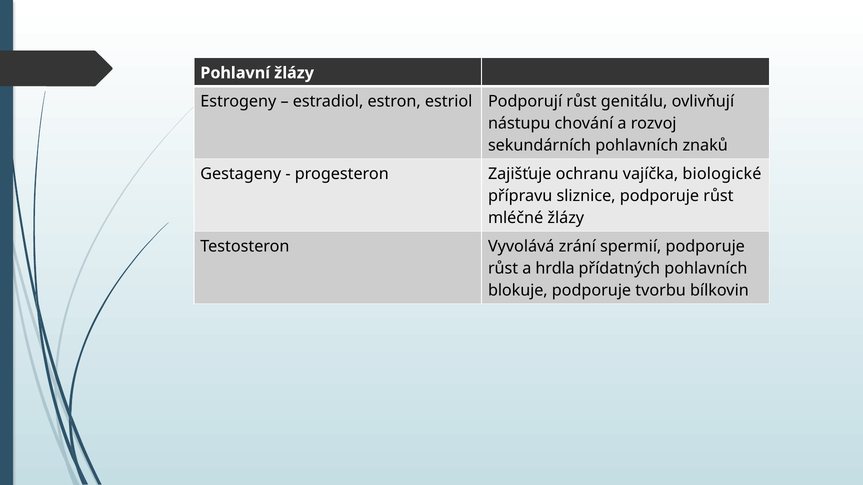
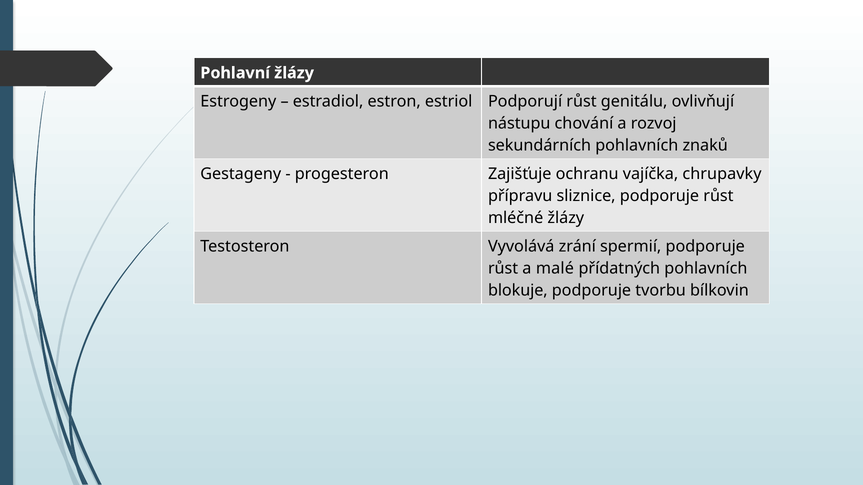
biologické: biologické -> chrupavky (722, 174)
hrdla: hrdla -> malé (555, 269)
